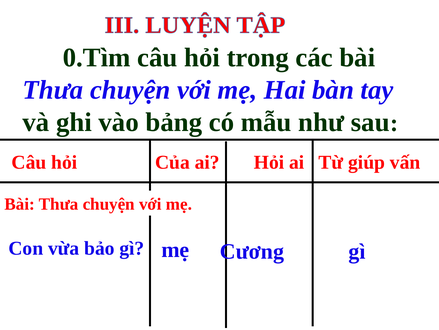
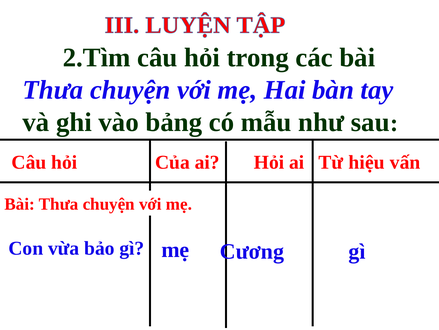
0.Tìm: 0.Tìm -> 2.Tìm (97, 58)
giúp: giúp -> hiệu (367, 162)
